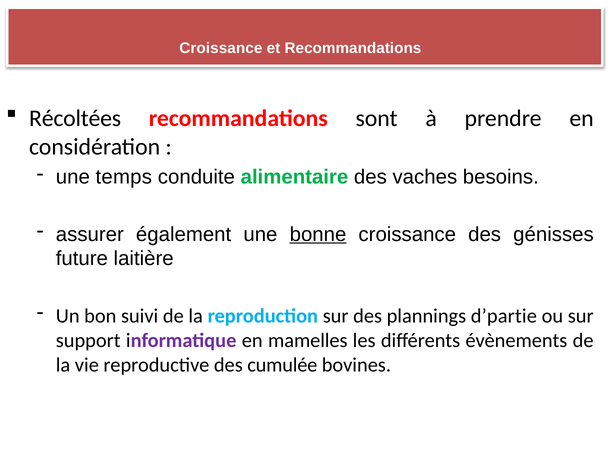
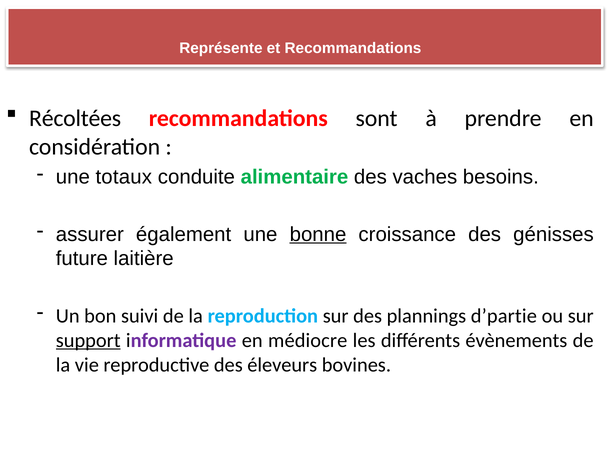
Croissance: Croissance -> Représente (221, 48)
temps: temps -> totaux (124, 177)
support underline: none -> present (88, 340)
mamelles: mamelles -> médiocre (308, 340)
cumulée: cumulée -> éleveurs (282, 365)
